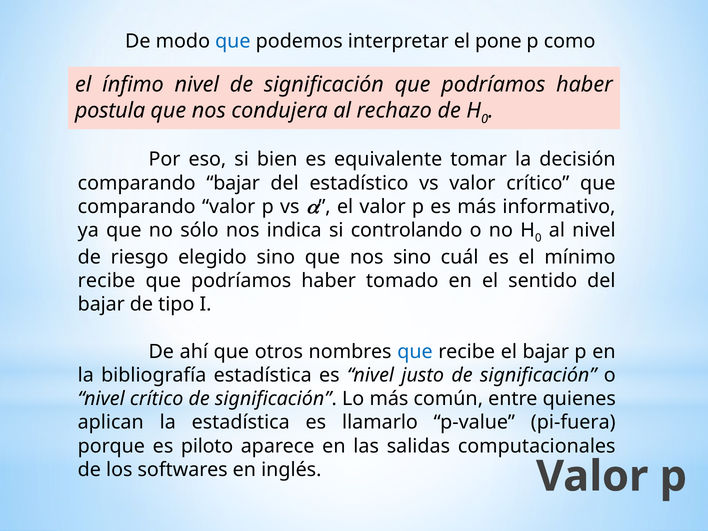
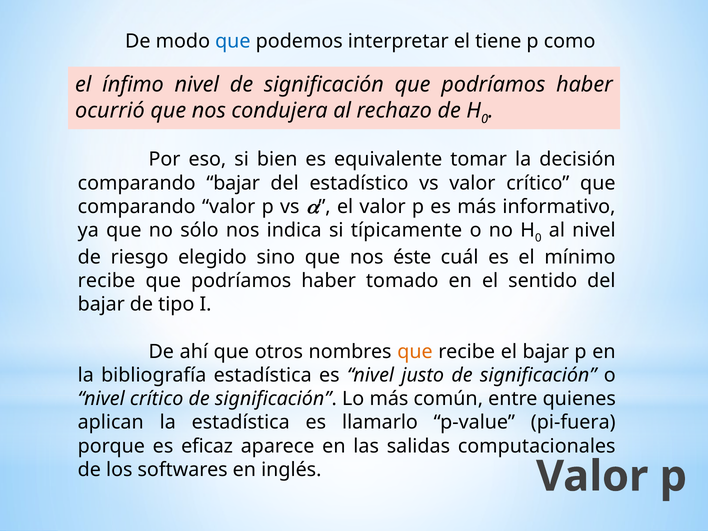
pone: pone -> tiene (498, 41)
postula: postula -> ocurrió (110, 111)
controlando: controlando -> típicamente (406, 230)
nos sino: sino -> éste (412, 257)
que colour: blue -> orange (415, 352)
piloto: piloto -> eficaz (207, 446)
